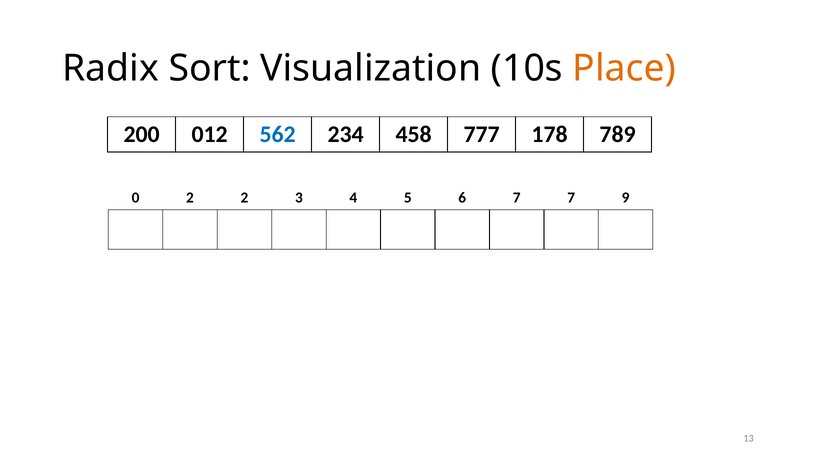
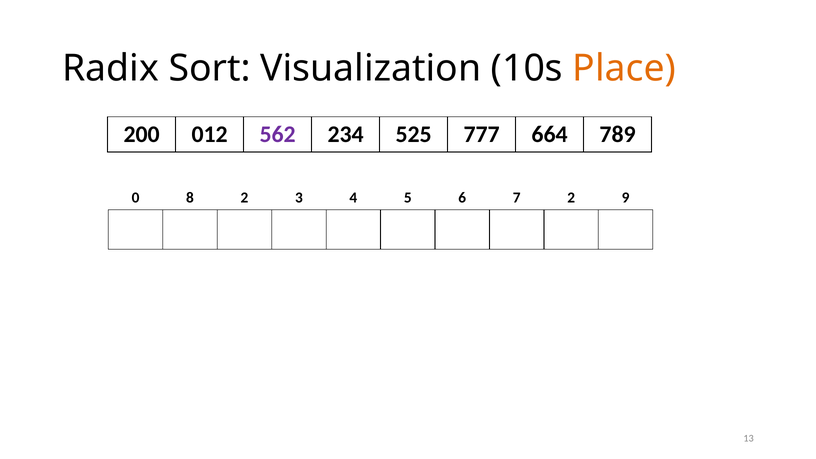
562 colour: blue -> purple (278, 135)
458: 458 -> 525 (414, 135)
178: 178 -> 664 (550, 135)
0 2: 2 -> 8 (190, 198)
7 7: 7 -> 2 (571, 198)
